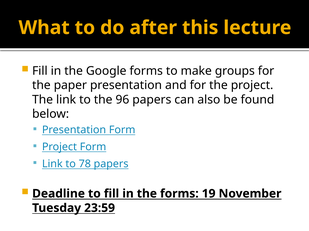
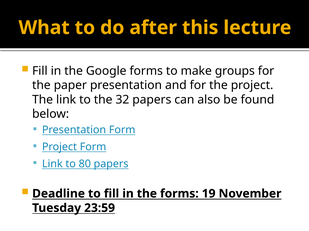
96: 96 -> 32 (122, 100)
78: 78 -> 80 (85, 164)
